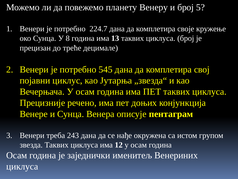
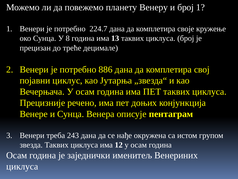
број 5: 5 -> 1 (201, 7)
545: 545 -> 886 (106, 69)
